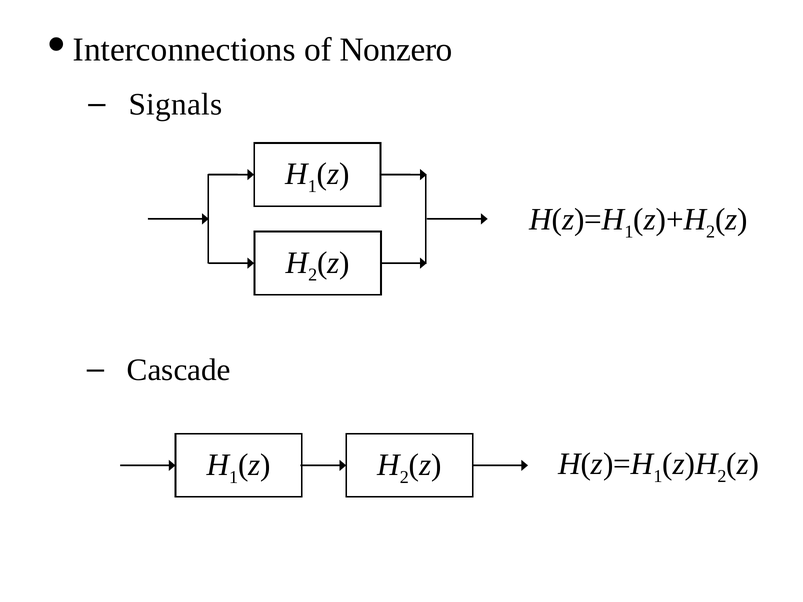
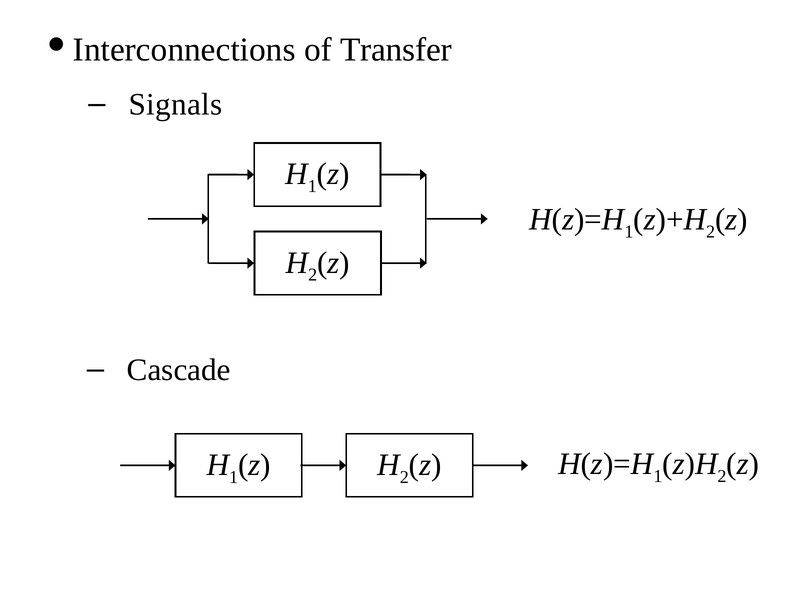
Nonzero: Nonzero -> Transfer (396, 50)
